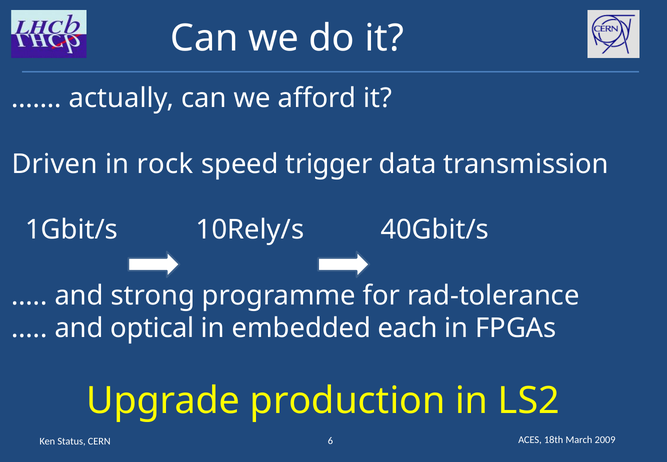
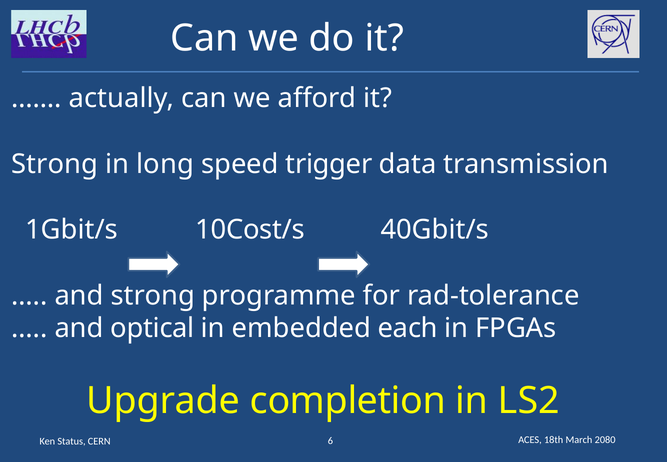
Driven: Driven -> Strong (55, 164)
rock: rock -> long (165, 164)
10Rely/s: 10Rely/s -> 10Cost/s (250, 230)
production: production -> completion (348, 401)
2009: 2009 -> 2080 (605, 440)
